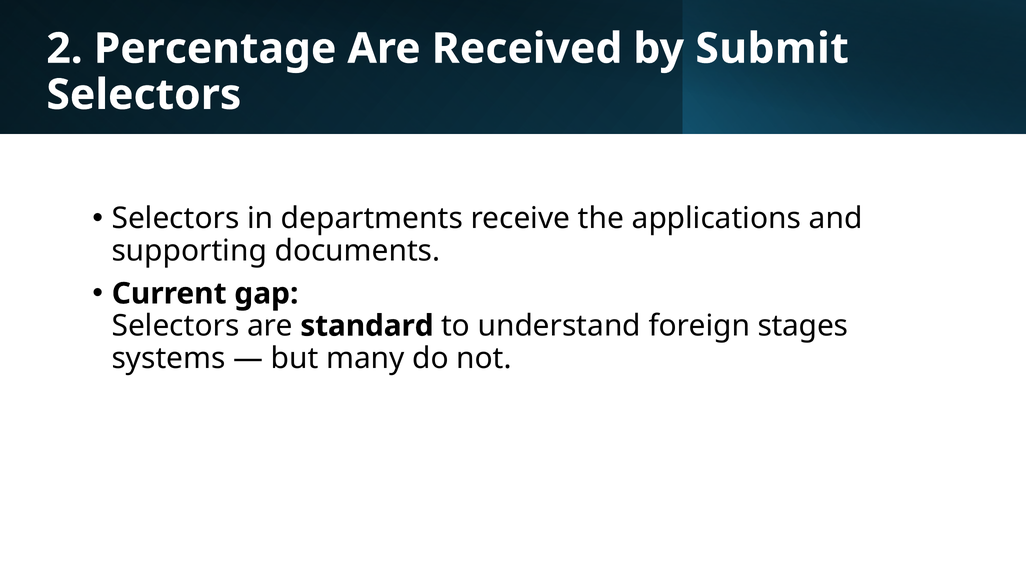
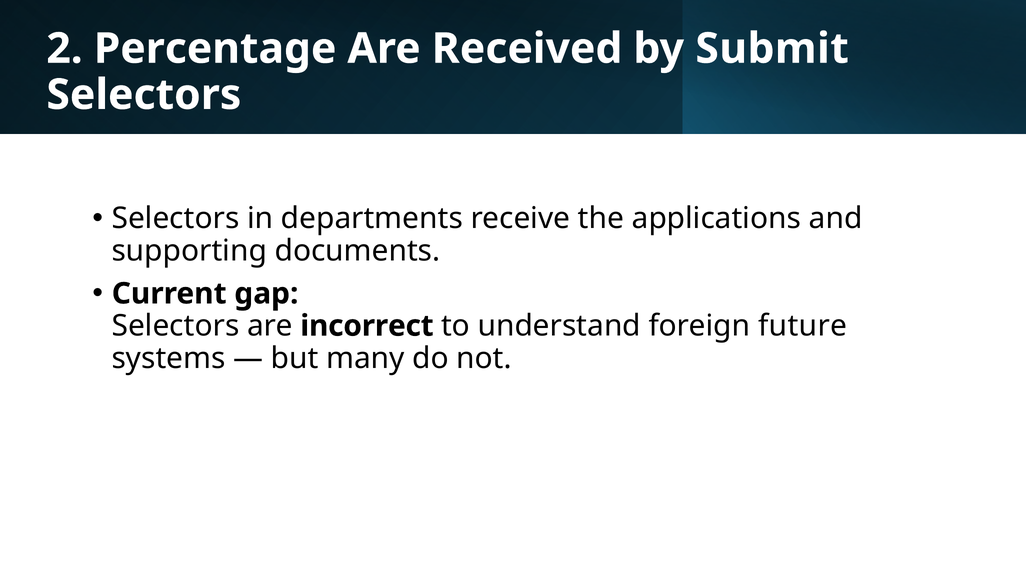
standard: standard -> incorrect (367, 326)
stages: stages -> future (803, 326)
